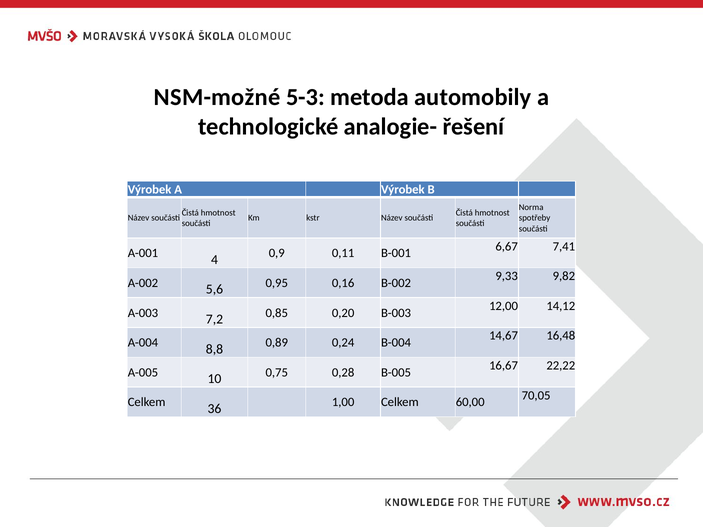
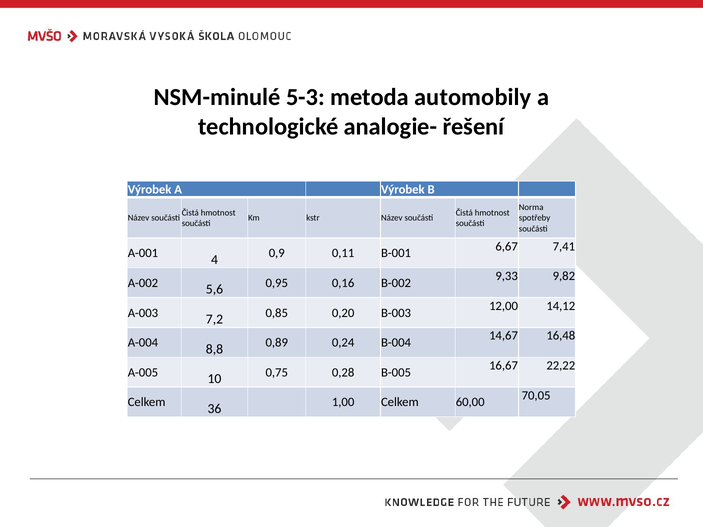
NSM-možné: NSM-možné -> NSM-minulé (217, 97)
